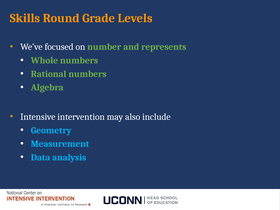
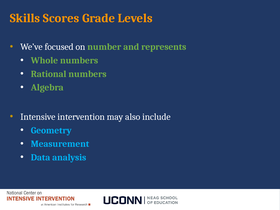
Round: Round -> Scores (61, 18)
